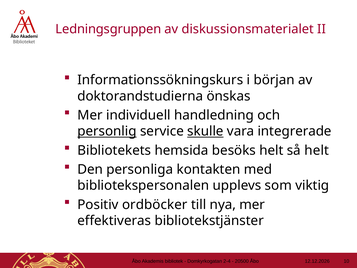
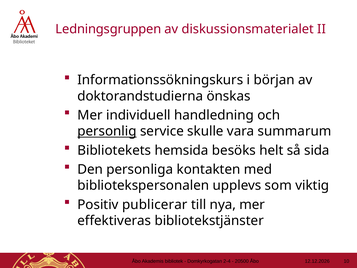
skulle underline: present -> none (205, 131)
integrerade: integrerade -> summarum (295, 131)
så helt: helt -> sida (317, 150)
ordböcker: ordböcker -> publicerar (155, 204)
